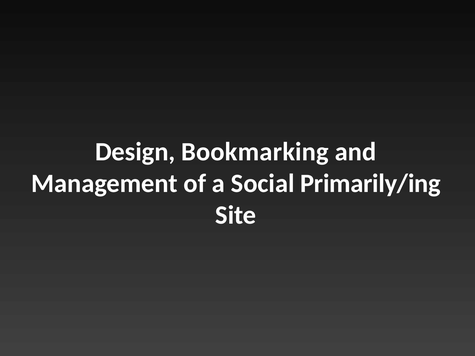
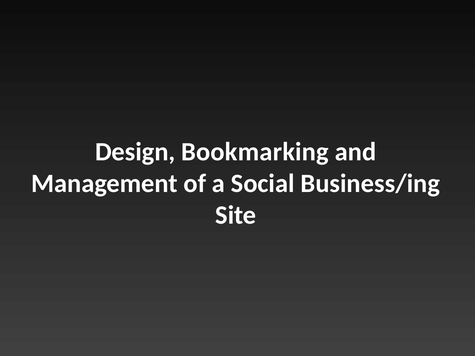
Primarily/ing: Primarily/ing -> Business/ing (370, 184)
